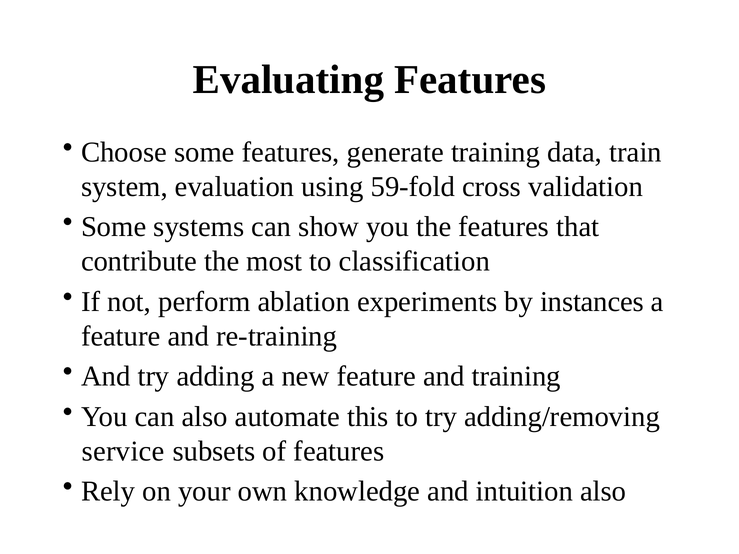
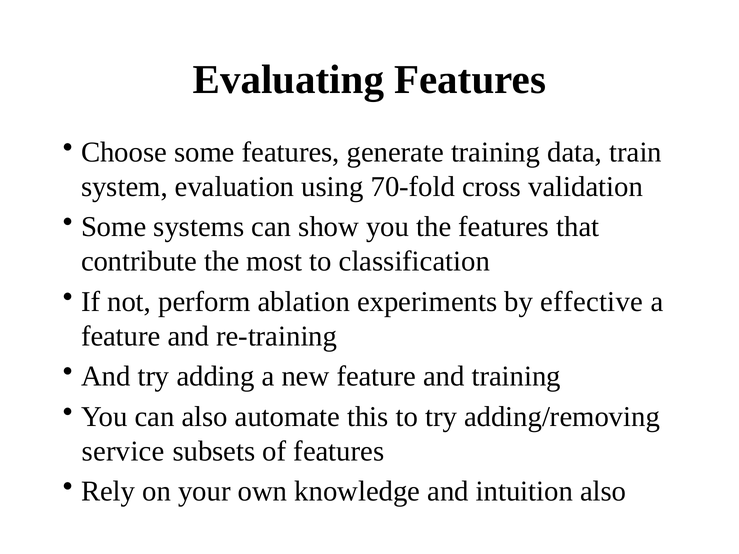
59-fold: 59-fold -> 70-fold (413, 187)
instances: instances -> effective (592, 302)
